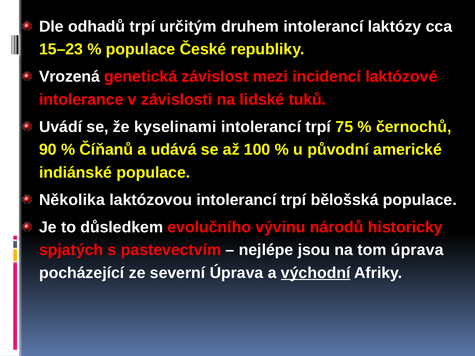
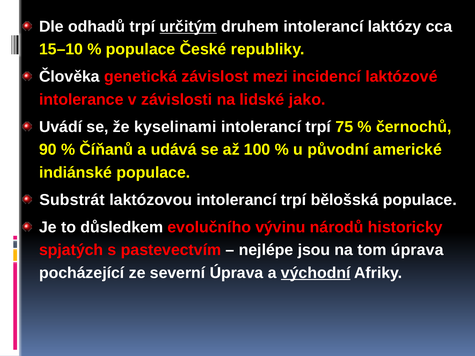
určitým underline: none -> present (188, 27)
15–23: 15–23 -> 15–10 (61, 49)
Vrozená: Vrozená -> Člověka (69, 77)
tuků: tuků -> jako (307, 100)
Několika: Několika -> Substrát (72, 200)
